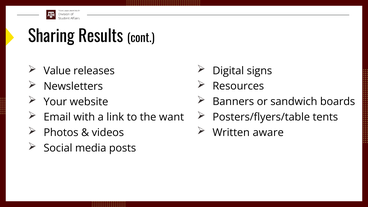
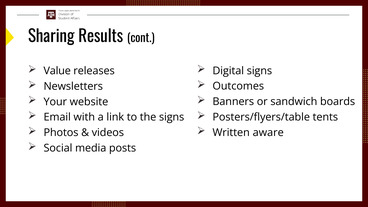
Resources: Resources -> Outcomes (238, 86)
the want: want -> signs (172, 117)
